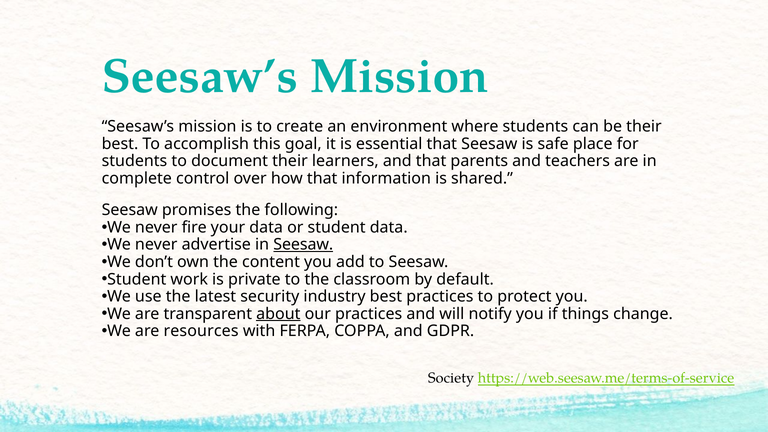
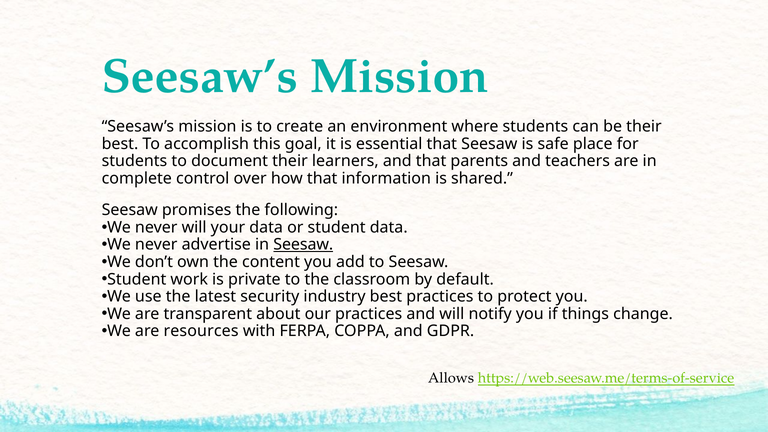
never fire: fire -> will (194, 227)
about underline: present -> none (278, 314)
Society: Society -> Allows (451, 378)
